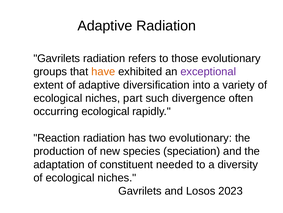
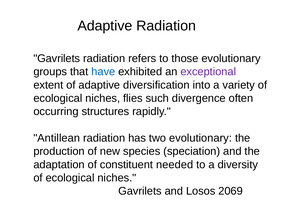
have colour: orange -> blue (103, 71)
part: part -> flies (133, 98)
occurring ecological: ecological -> structures (105, 111)
Reaction: Reaction -> Antillean (57, 138)
2023: 2023 -> 2069 (231, 190)
